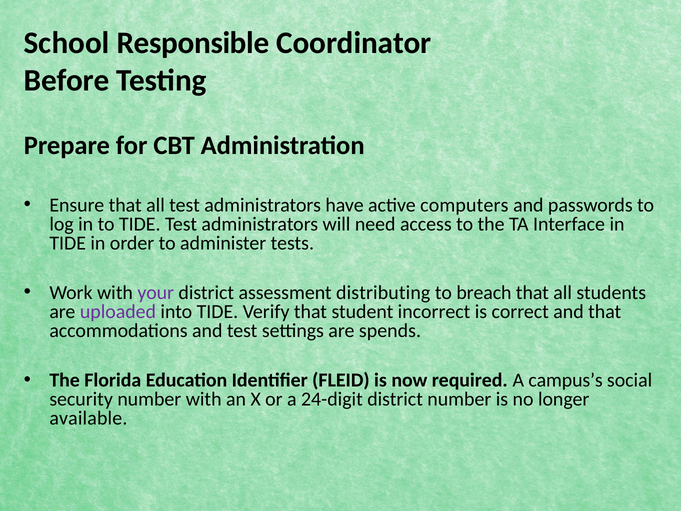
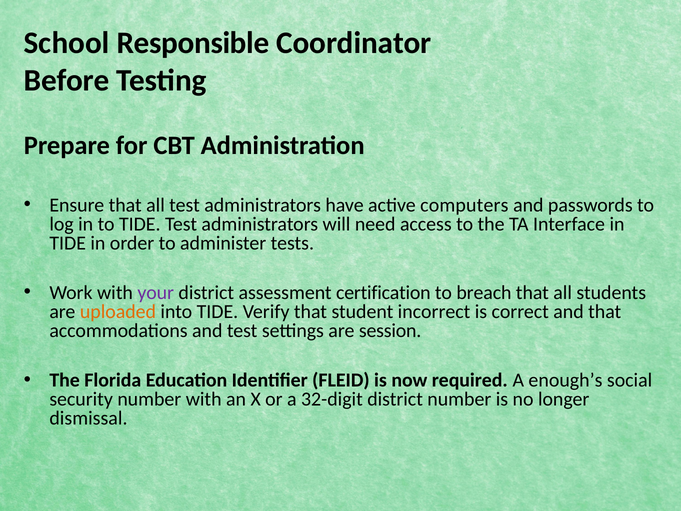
distributing: distributing -> certification (383, 292)
uploaded colour: purple -> orange (118, 312)
spends: spends -> session (390, 331)
campus’s: campus’s -> enough’s (565, 380)
24-digit: 24-digit -> 32-digit (332, 399)
available: available -> dismissal (88, 418)
